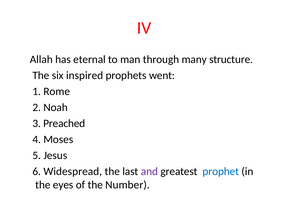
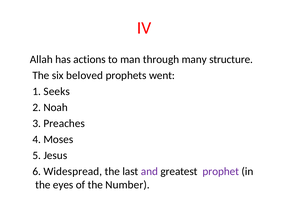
eternal: eternal -> actions (90, 59)
inspired: inspired -> beloved (85, 75)
Rome: Rome -> Seeks (57, 91)
Preached: Preached -> Preaches (64, 123)
prophet colour: blue -> purple (221, 171)
